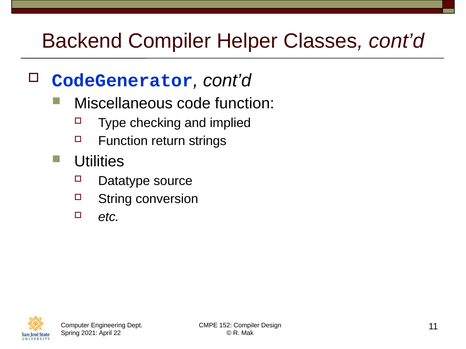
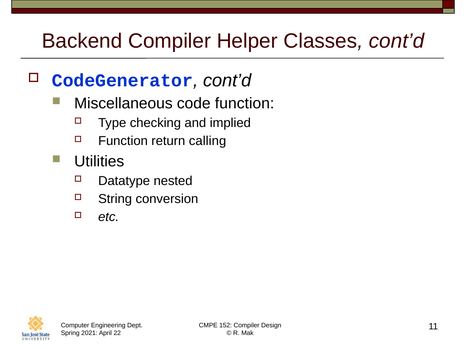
strings: strings -> calling (208, 141)
source: source -> nested (173, 181)
